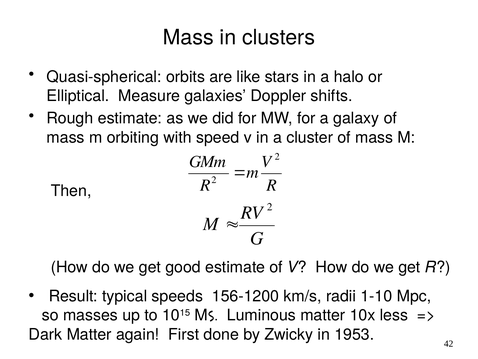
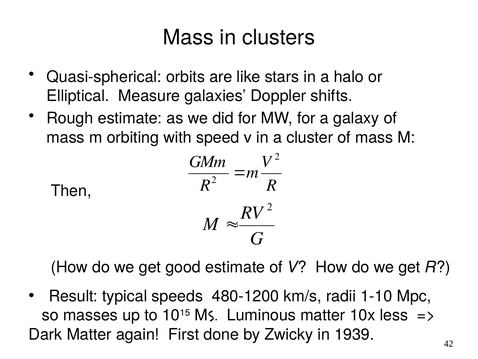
156-1200: 156-1200 -> 480-1200 (246, 296)
1953: 1953 -> 1939 (354, 334)
